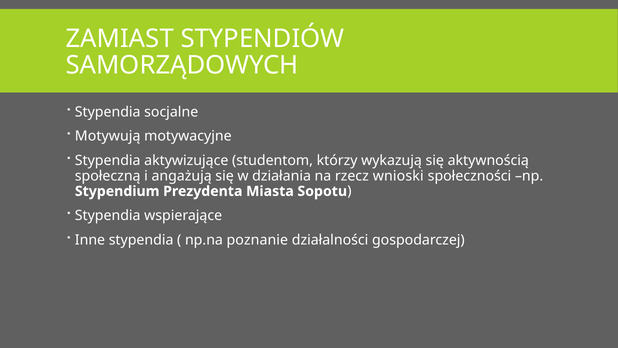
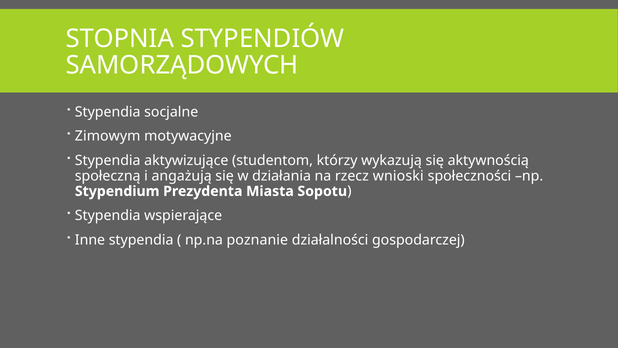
ZAMIAST: ZAMIAST -> STOPNIA (120, 39)
Motywują: Motywują -> Zimowym (108, 136)
